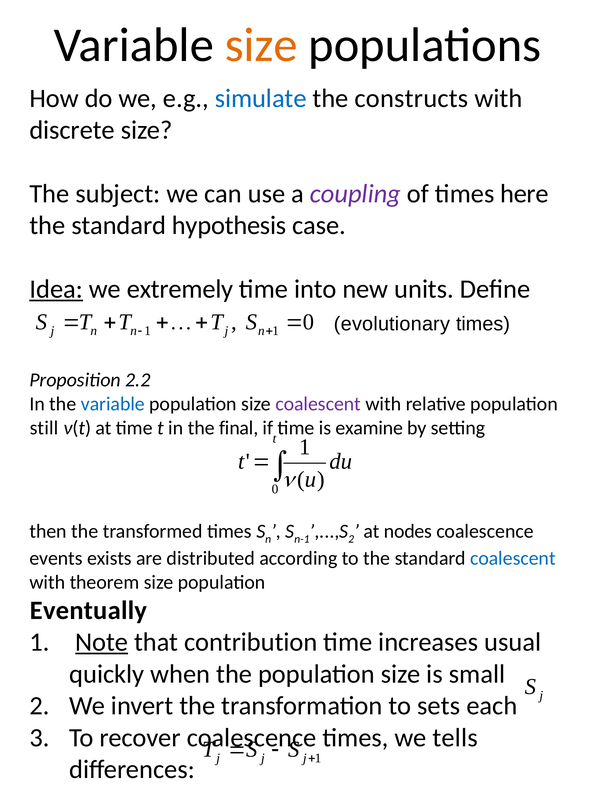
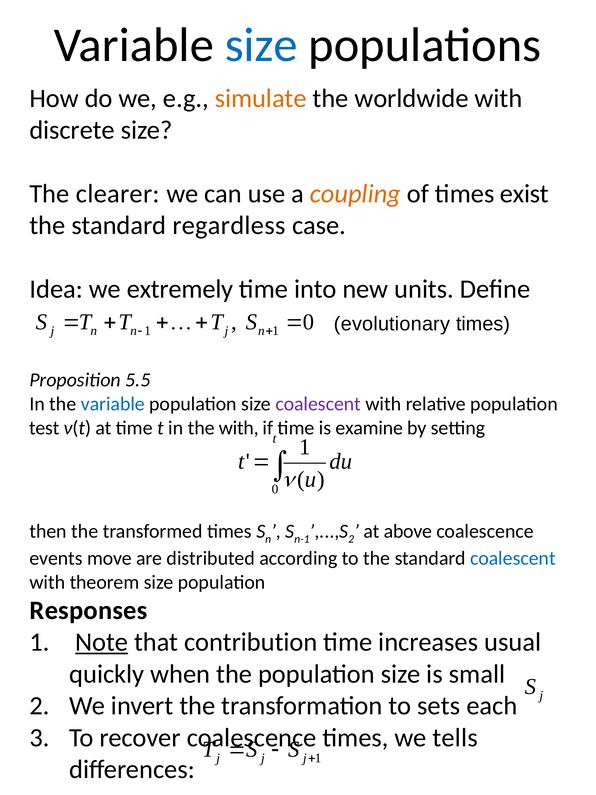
size colour: orange -> blue (261, 45)
simulate colour: blue -> orange (261, 98)
constructs: constructs -> worldwide (412, 98)
subject: subject -> clearer (118, 194)
coupling colour: purple -> orange (355, 194)
here: here -> exist (524, 194)
hypothesis: hypothesis -> regardless (229, 225)
Idea underline: present -> none (56, 289)
2.2: 2.2 -> 5.5 (138, 380)
still: still -> test (44, 428)
the final: final -> with (239, 428)
nodes: nodes -> above (408, 531)
exists: exists -> move (109, 558)
Eventually: Eventually -> Responses (88, 610)
